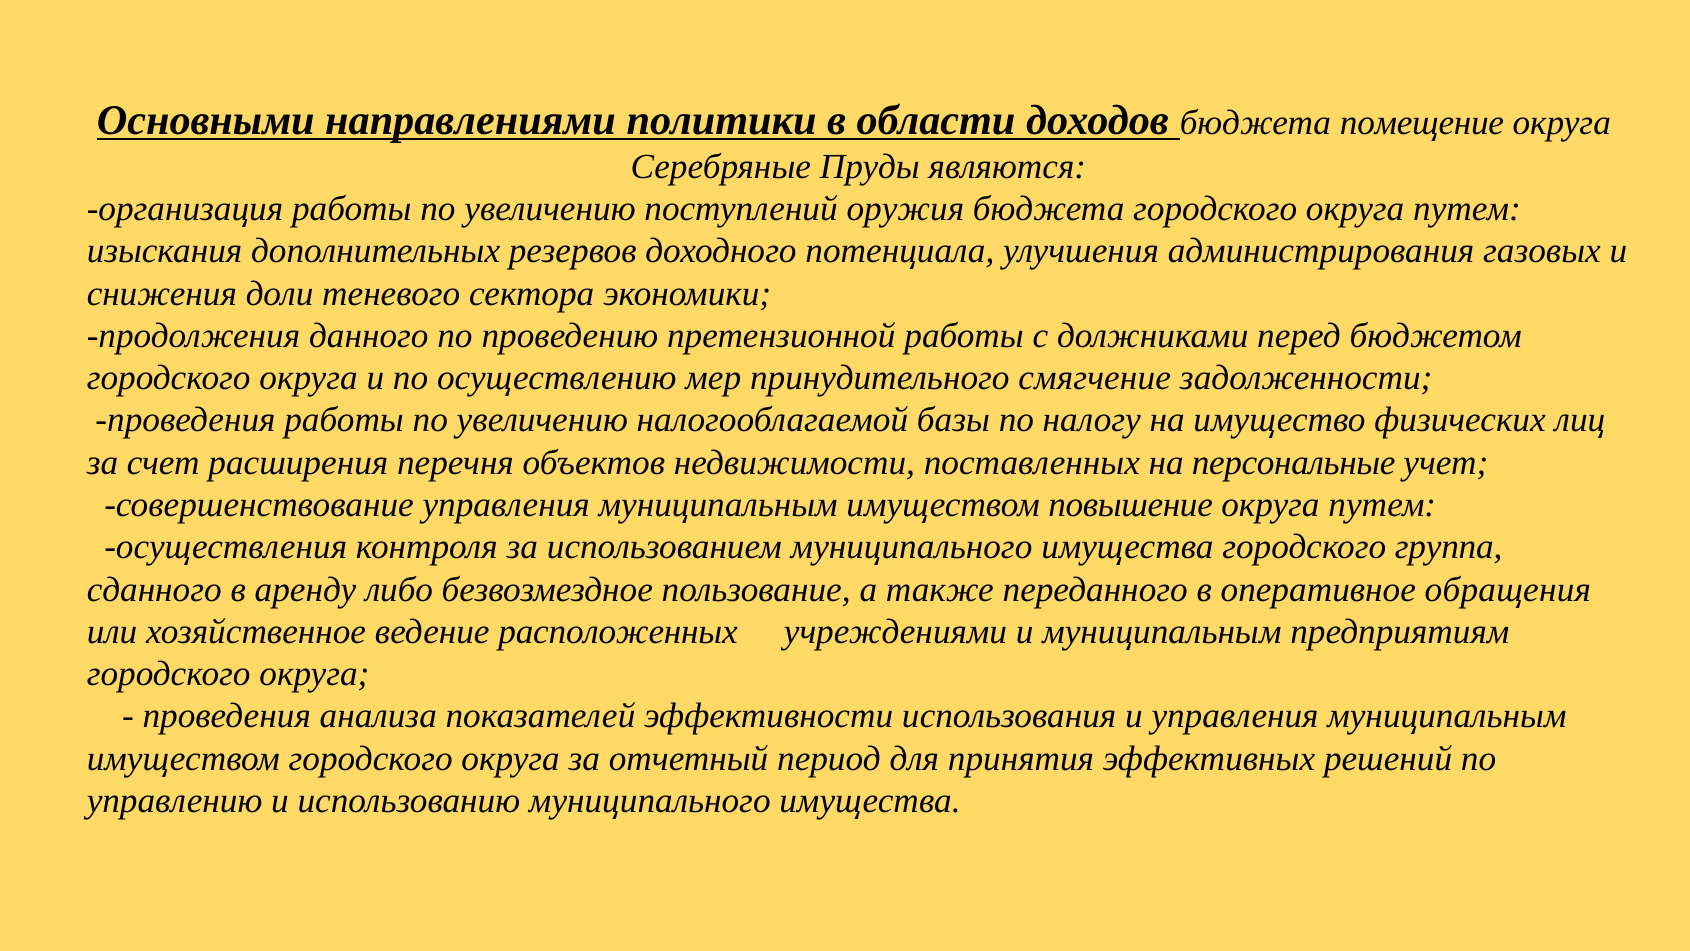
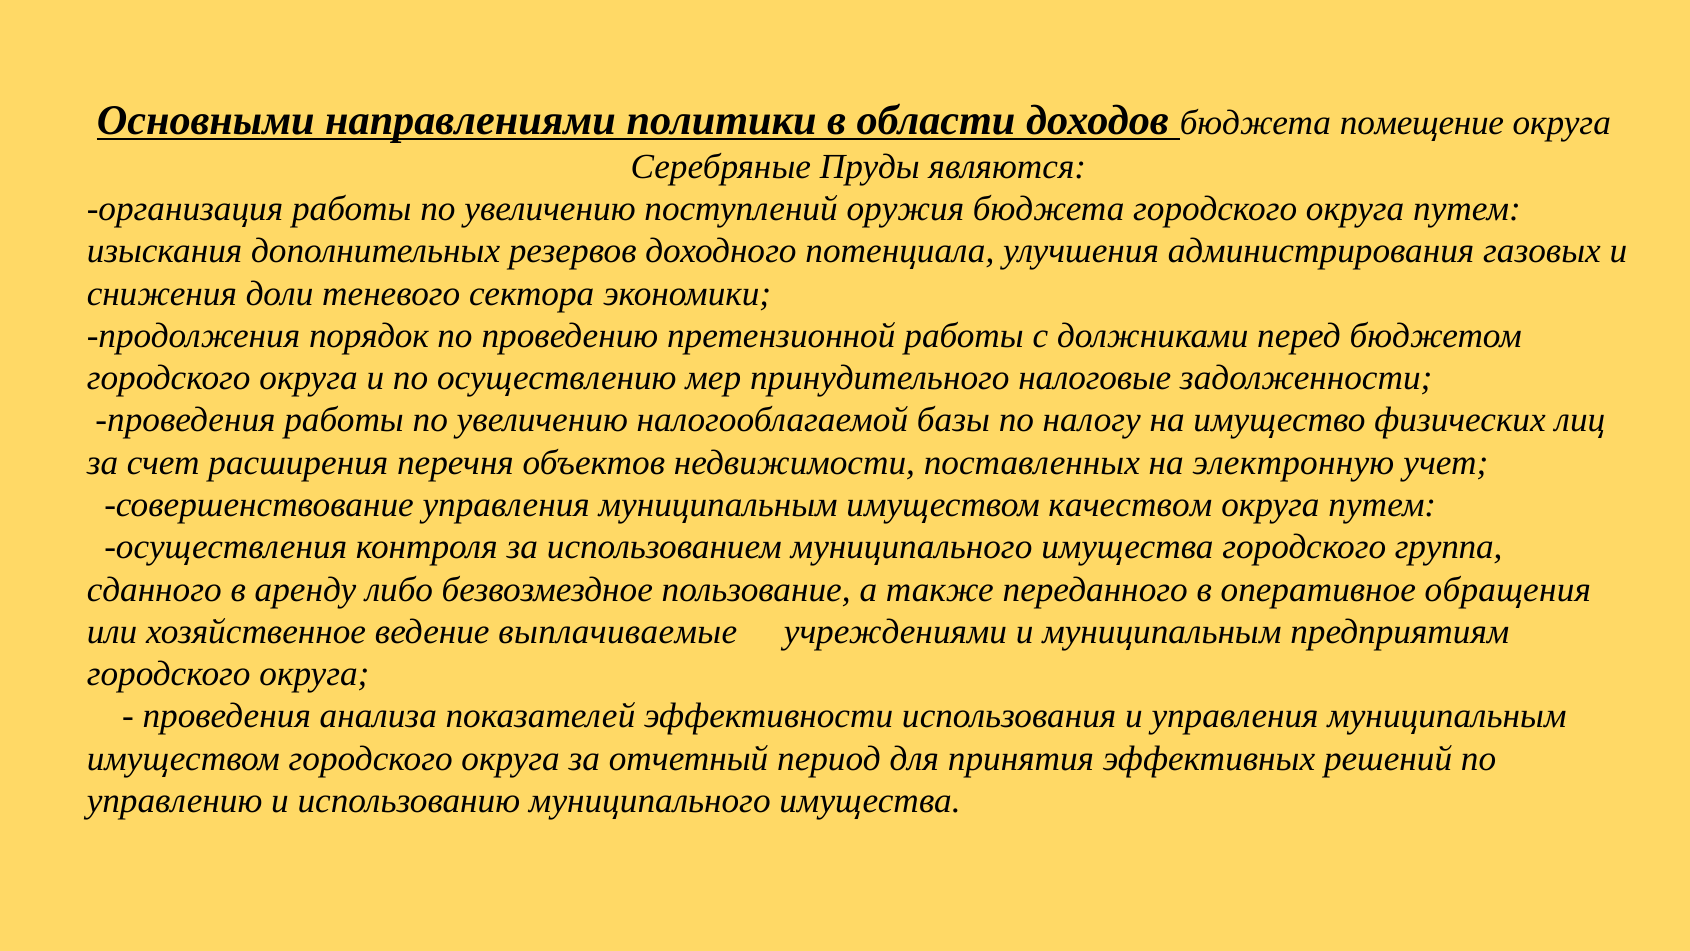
данного: данного -> порядок (369, 336)
смягчение: смягчение -> налоговые (1095, 378)
персональные: персональные -> электронную (1293, 462)
повышение: повышение -> качеством (1130, 505)
расположенных: расположенных -> выплачиваемые (618, 631)
